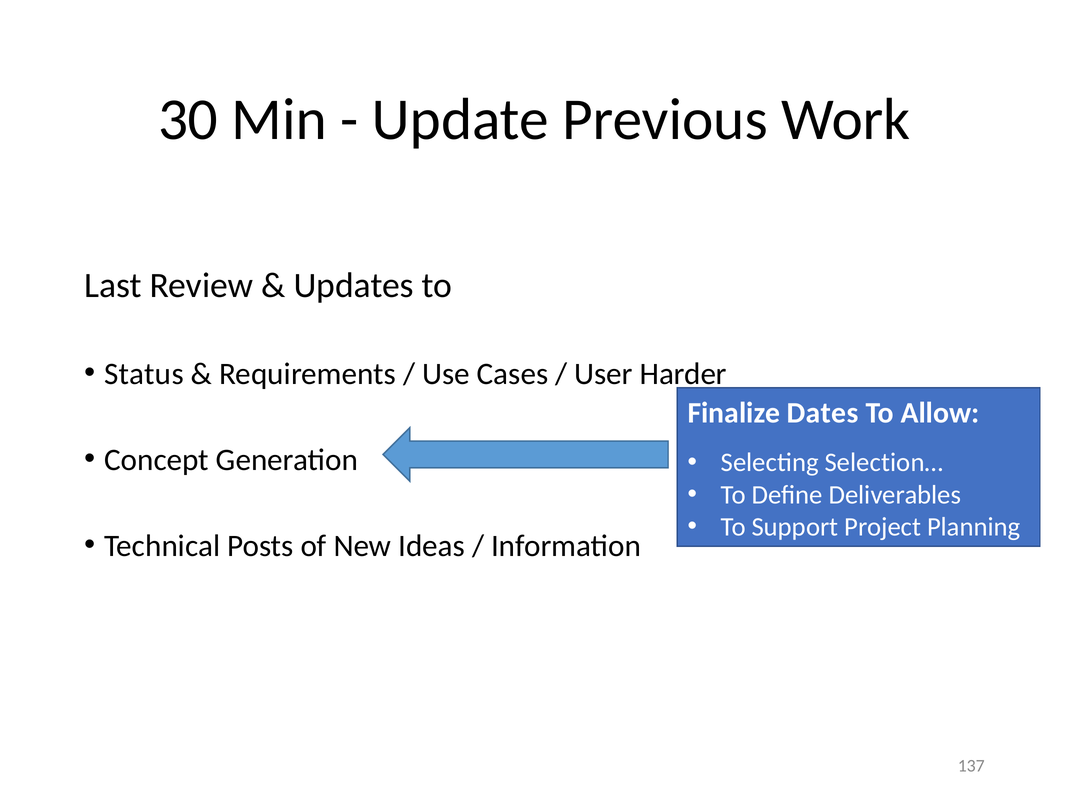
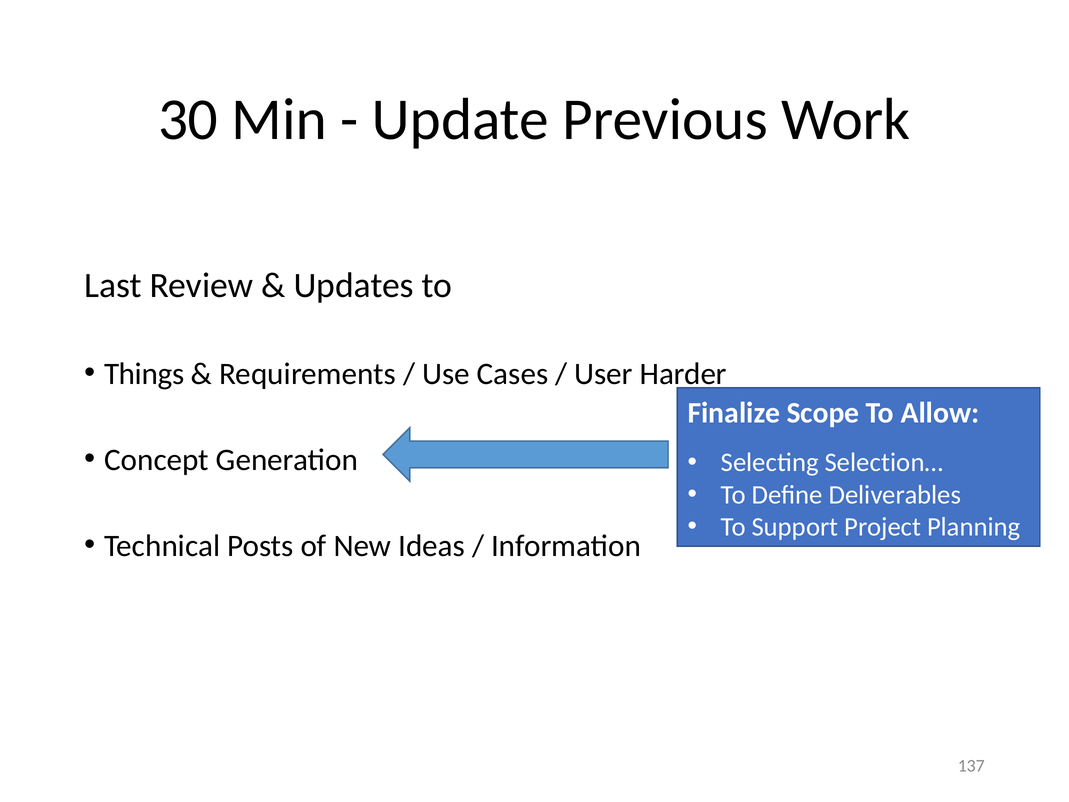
Status: Status -> Things (144, 374)
Dates: Dates -> Scope (823, 413)
